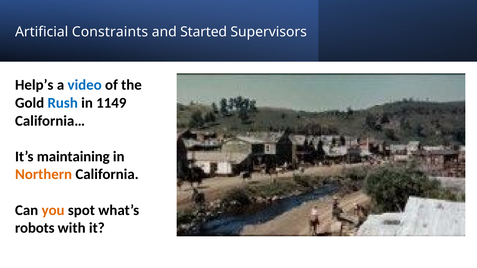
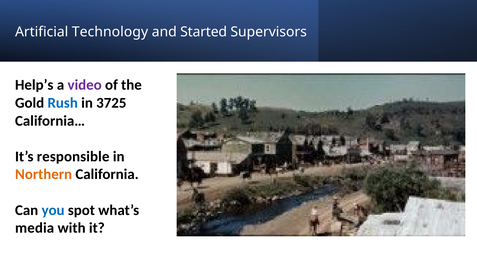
Constraints: Constraints -> Technology (110, 32)
video colour: blue -> purple (85, 85)
1149: 1149 -> 3725 (111, 103)
maintaining: maintaining -> responsible (73, 157)
you colour: orange -> blue (53, 210)
robots: robots -> media (35, 228)
